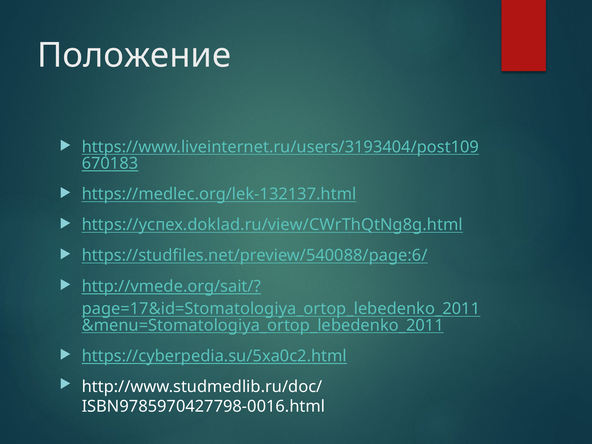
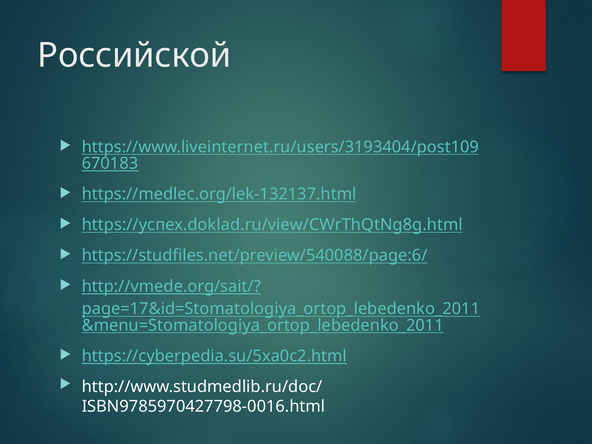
Положение: Положение -> Российской (134, 55)
